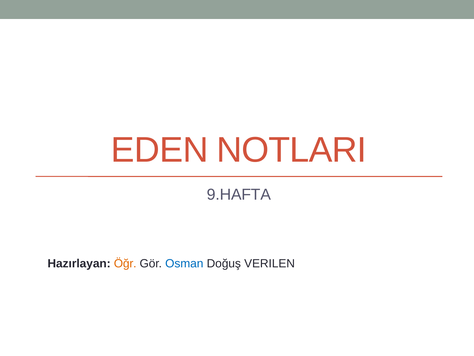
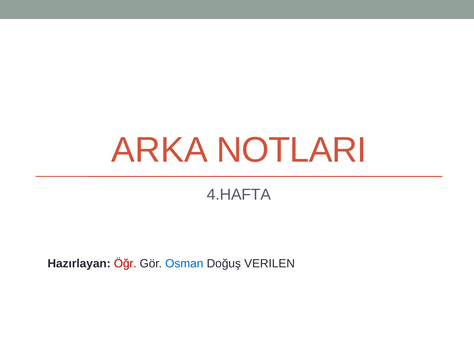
EDEN: EDEN -> ARKA (160, 150)
9.HAFTA: 9.HAFTA -> 4.HAFTA (239, 194)
Öğr colour: orange -> red (125, 263)
